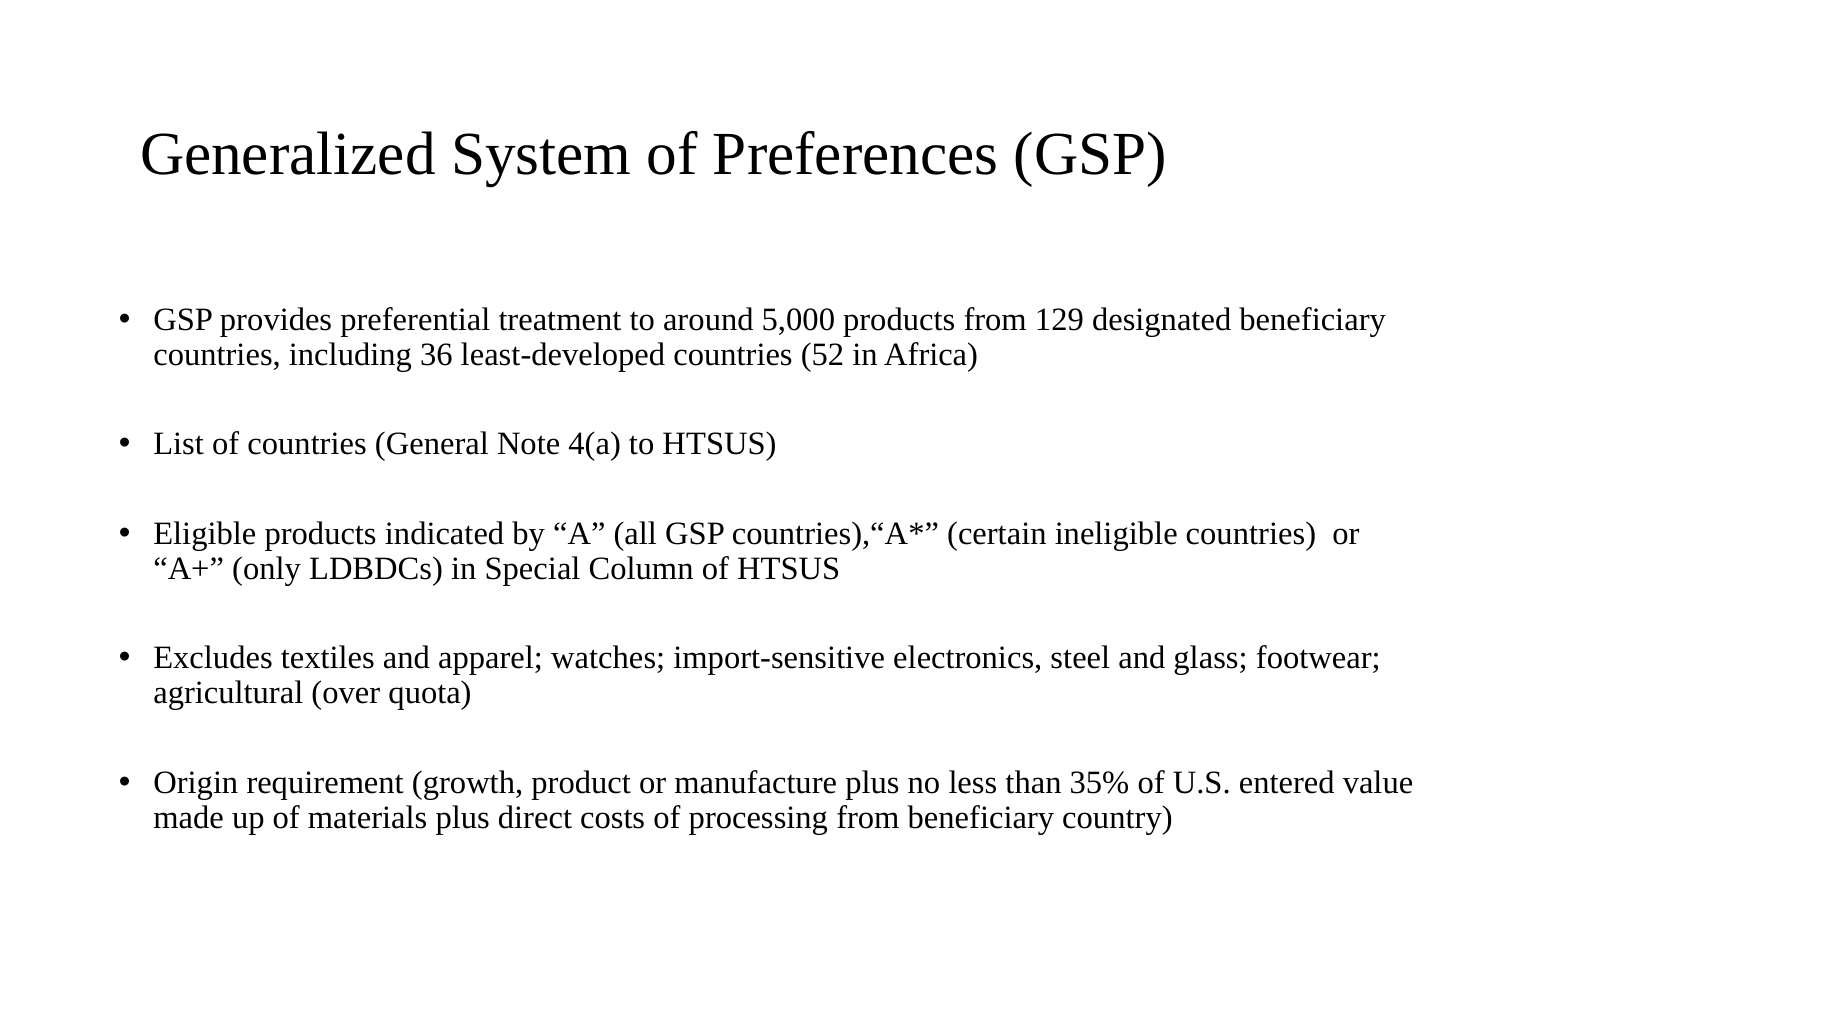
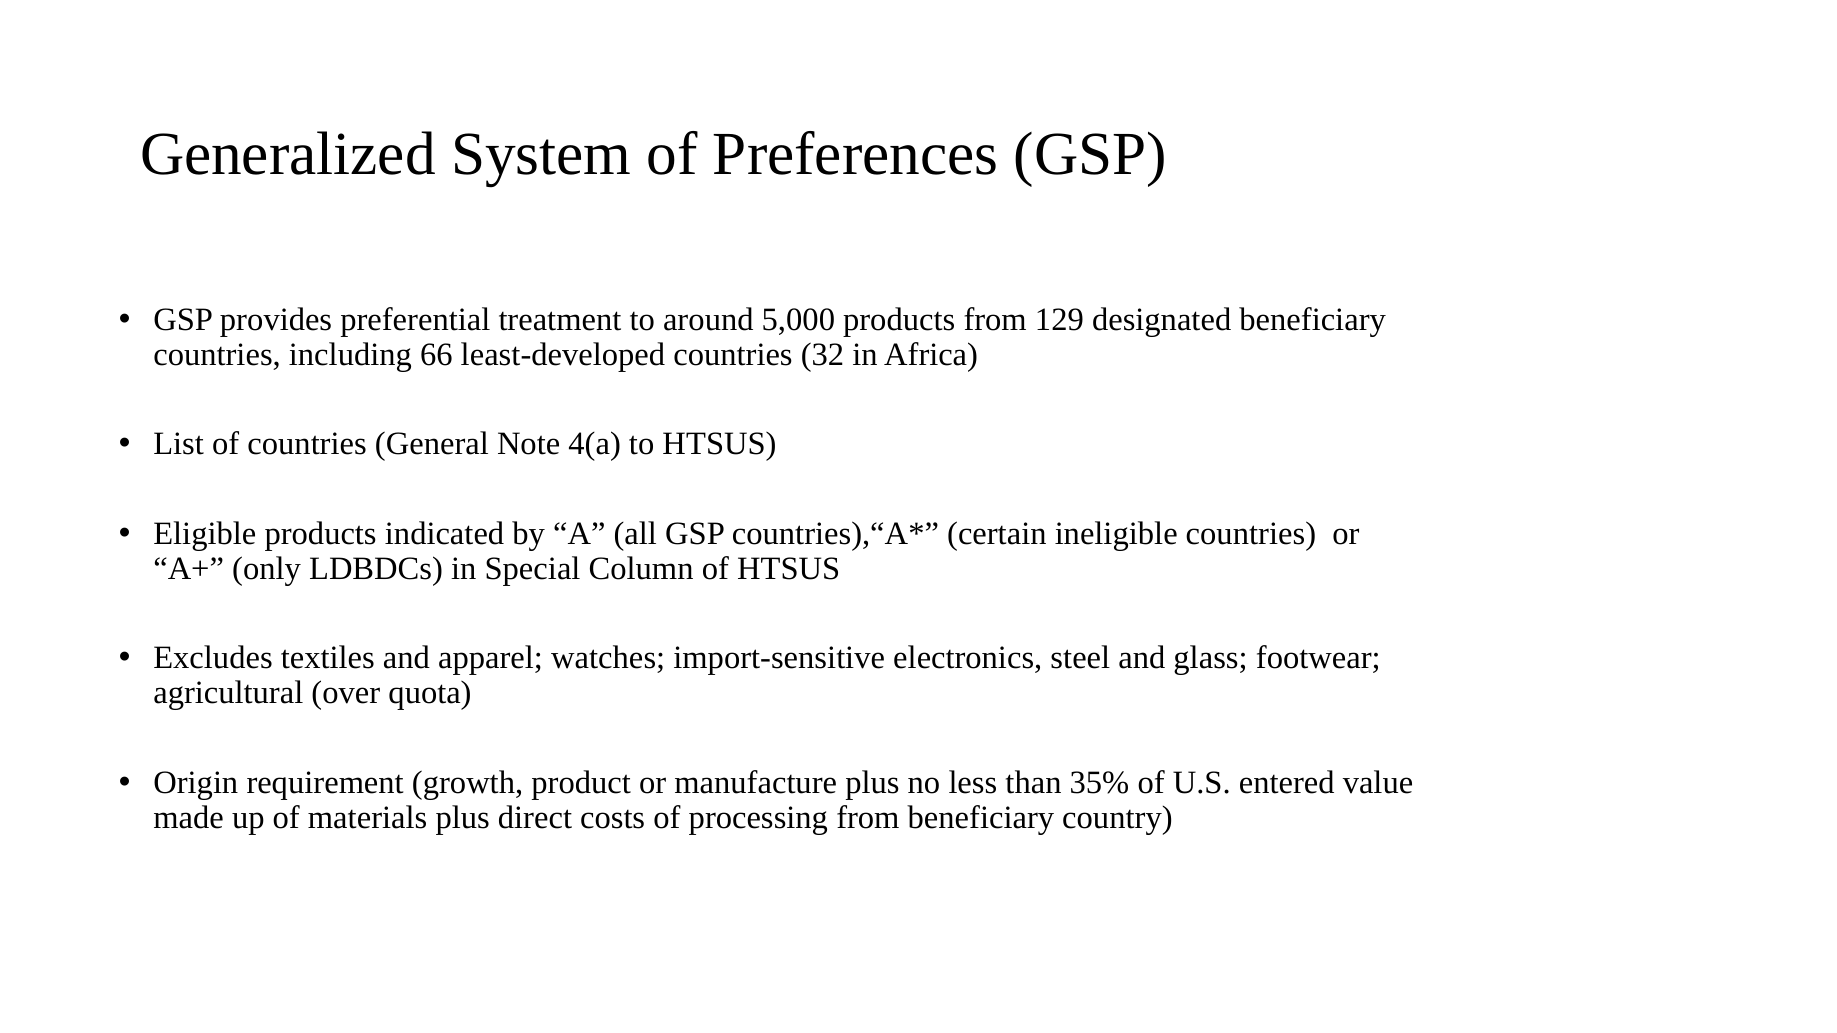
36: 36 -> 66 (436, 355)
52: 52 -> 32 (823, 355)
